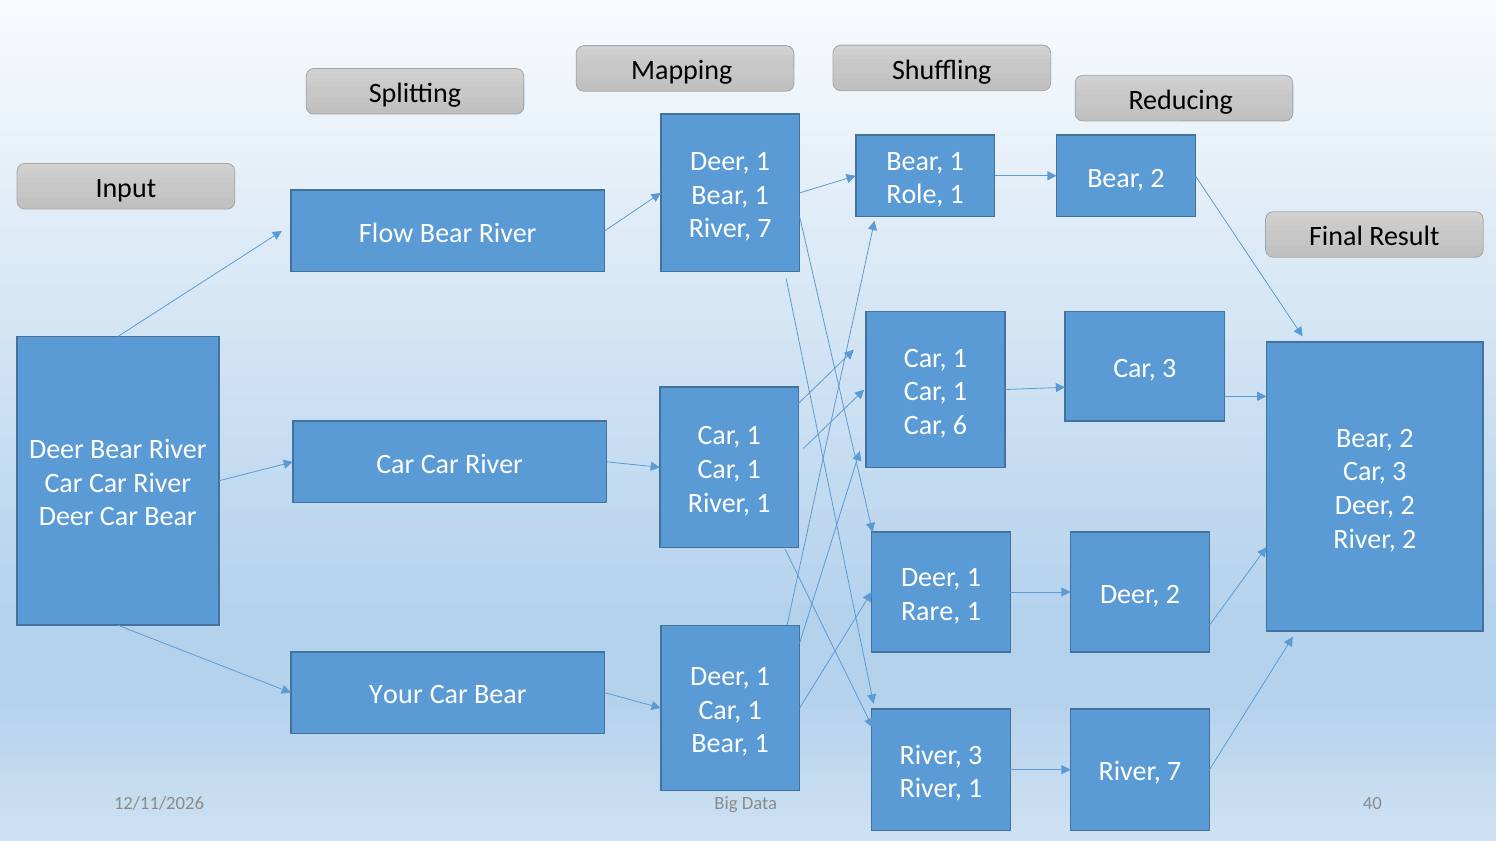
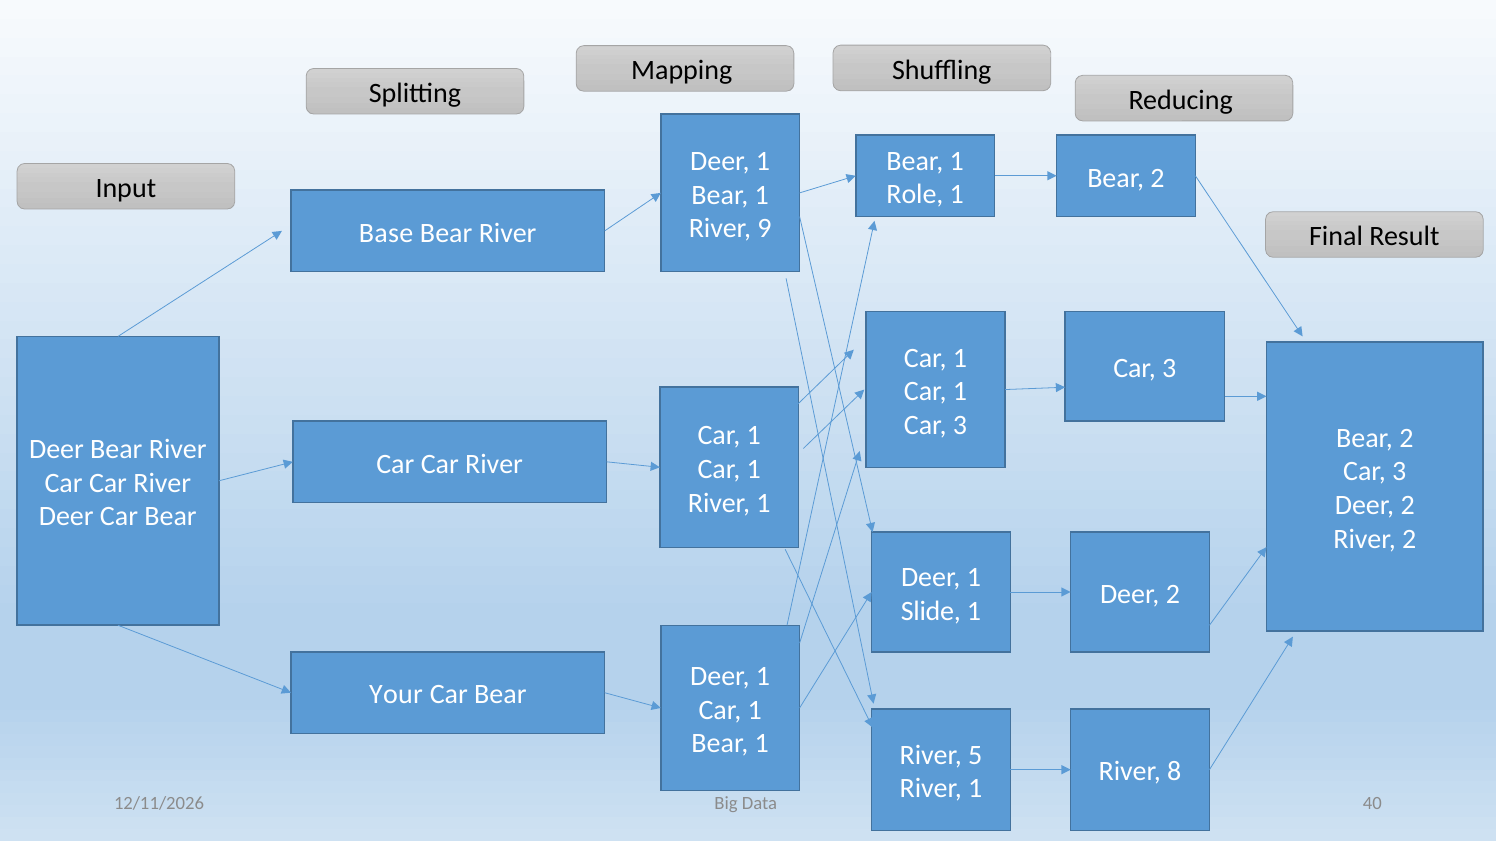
7: 7 -> 9 (764, 229)
Flow: Flow -> Base (386, 233)
6: 6 -> 3 (960, 425)
Rare: Rare -> Slide (931, 611)
River 3: 3 -> 5 (975, 755)
7: 7 -> 8 (1174, 772)
